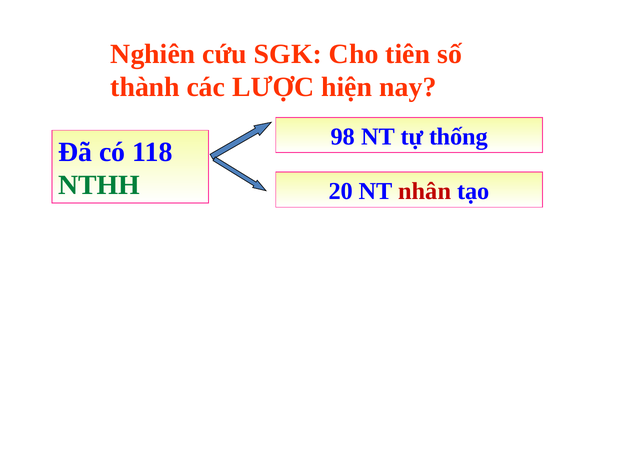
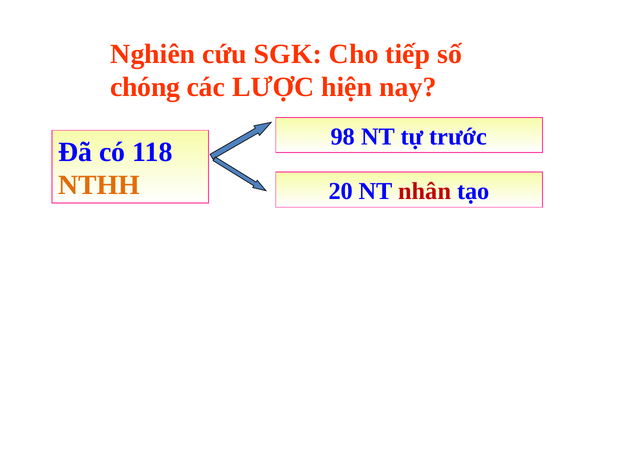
tiên: tiên -> tiếp (408, 54)
thành: thành -> chóng (145, 87)
thống: thống -> trước (458, 137)
NTHH colour: green -> orange (99, 186)
